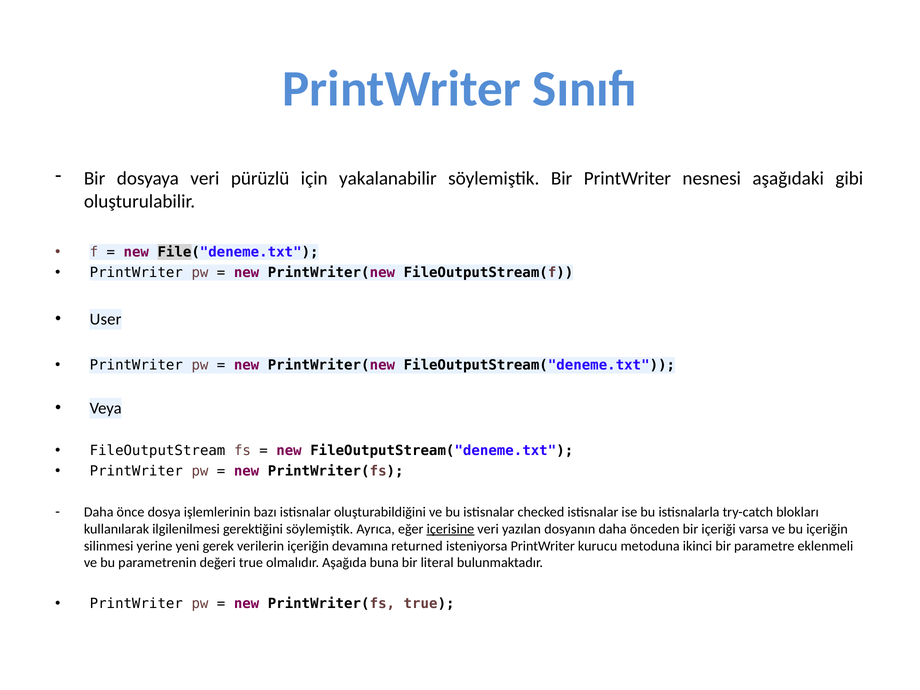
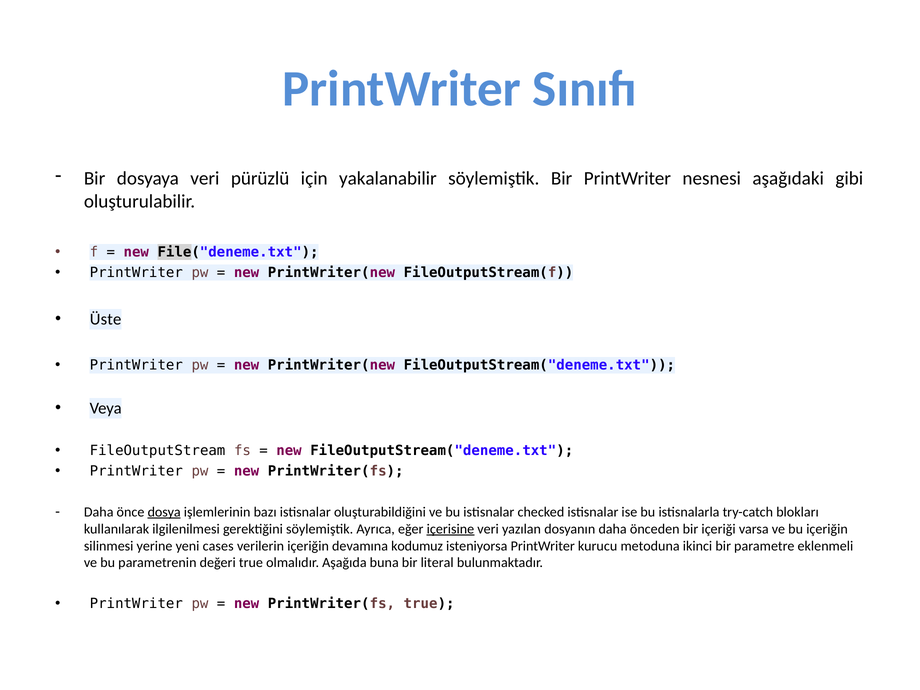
User: User -> Üste (106, 319)
dosya underline: none -> present (164, 512)
gerek: gerek -> cases (218, 546)
returned: returned -> kodumuz (417, 546)
